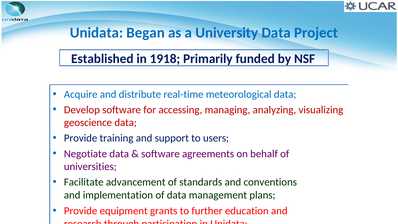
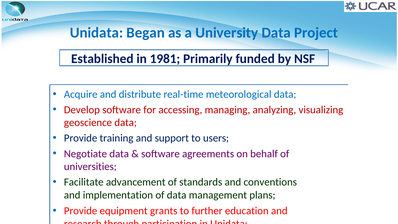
1918: 1918 -> 1981 (165, 59)
